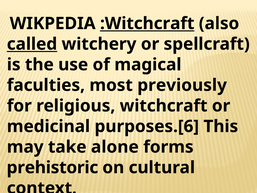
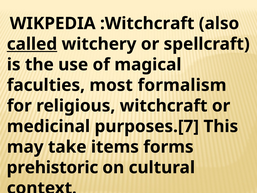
:Witchcraft underline: present -> none (147, 23)
previously: previously -> formalism (182, 85)
purposes.[6: purposes.[6 -> purposes.[7 (147, 126)
alone: alone -> items (115, 147)
